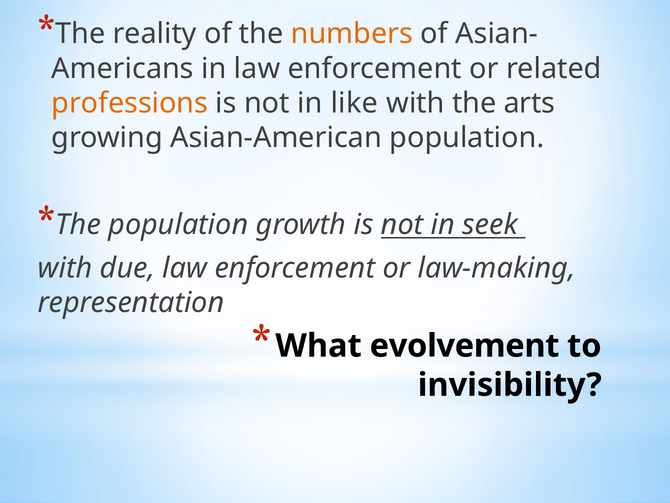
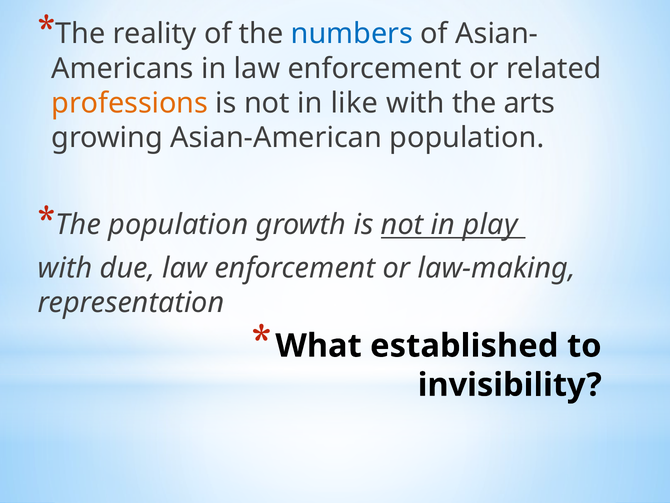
numbers colour: orange -> blue (352, 34)
seek: seek -> play (490, 225)
evolvement: evolvement -> established (464, 346)
